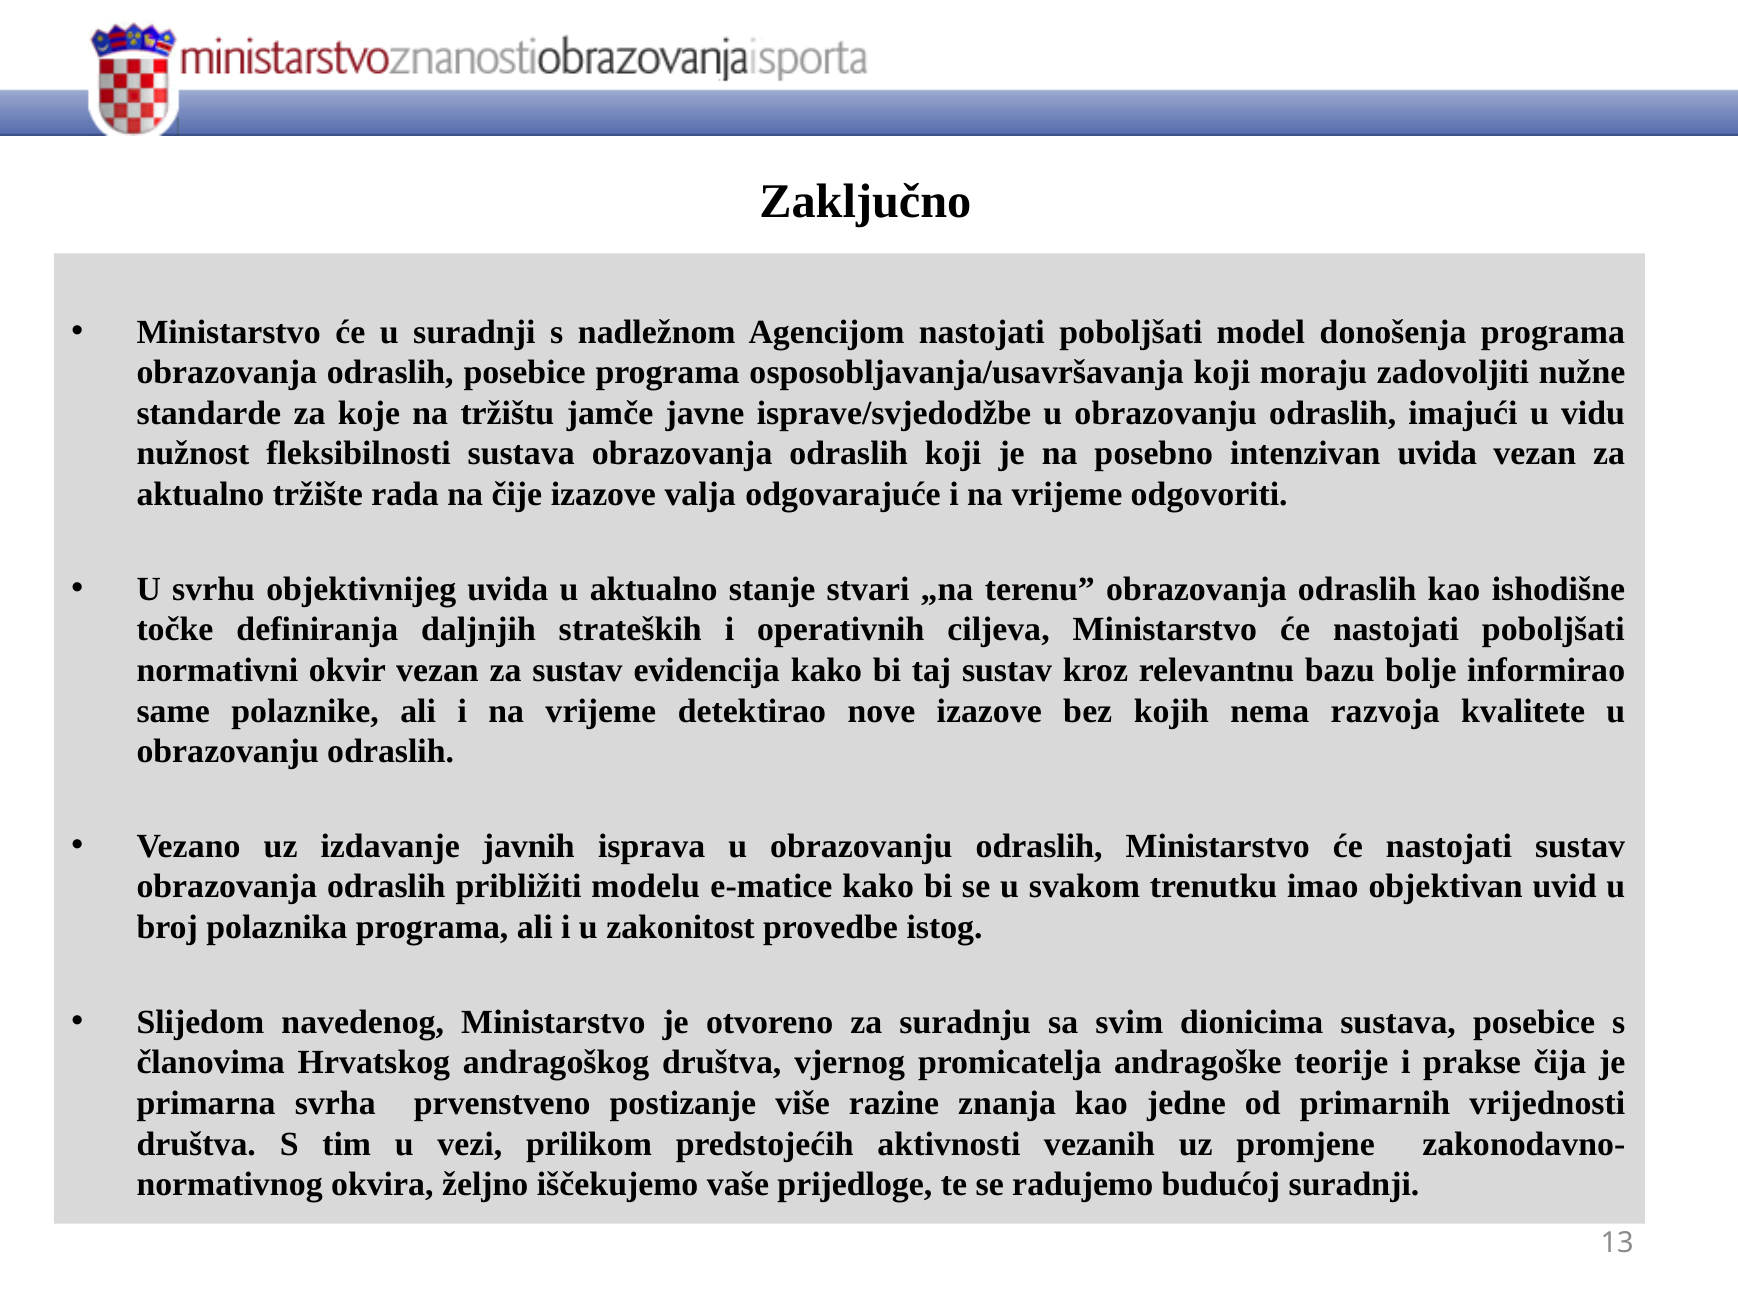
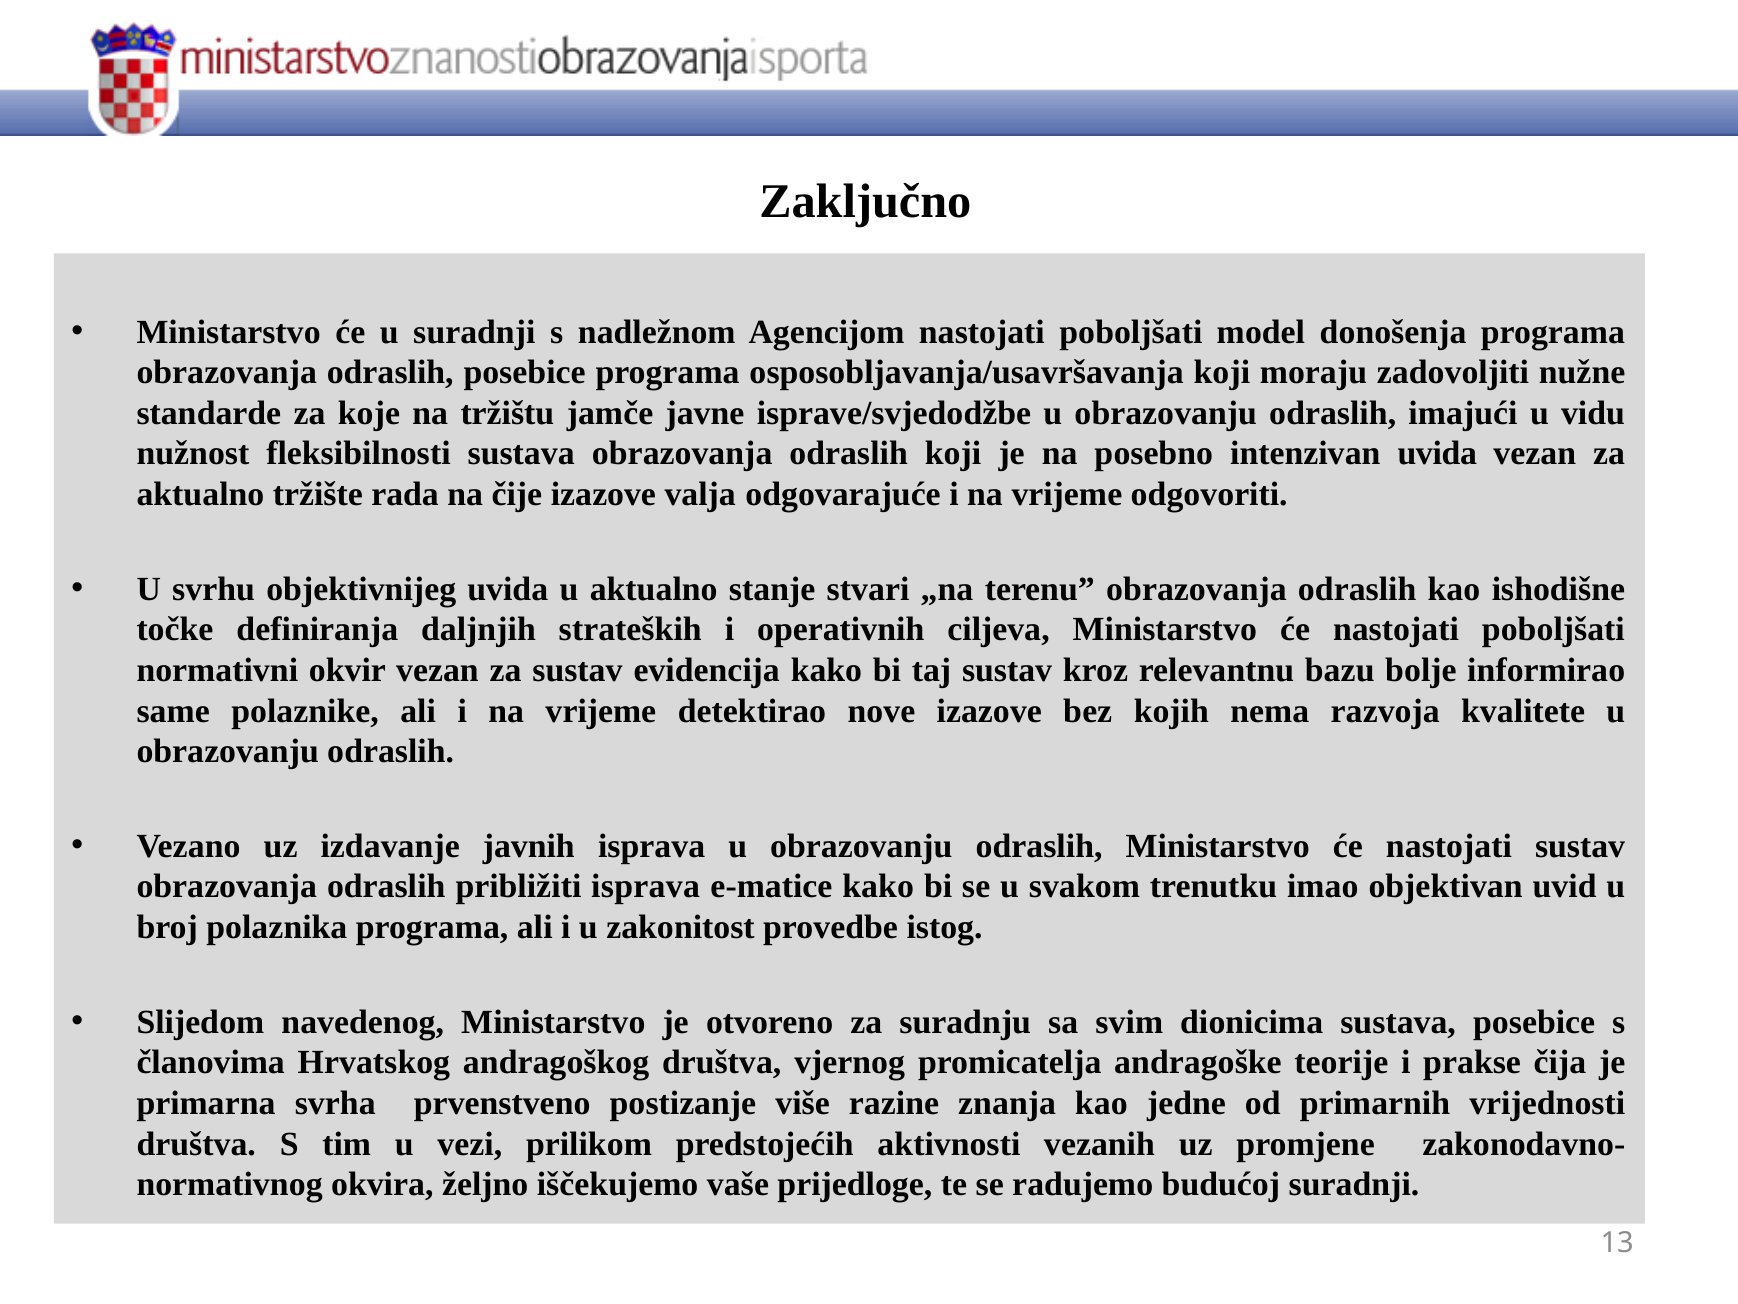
približiti modelu: modelu -> isprava (646, 886)
